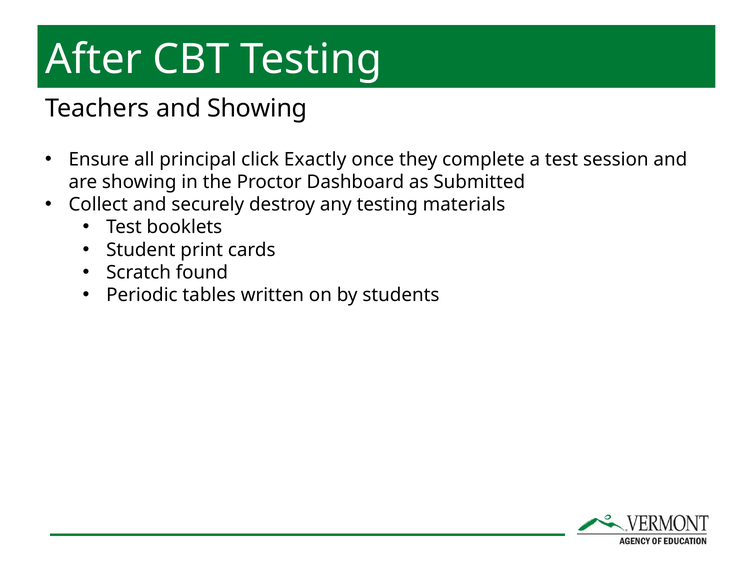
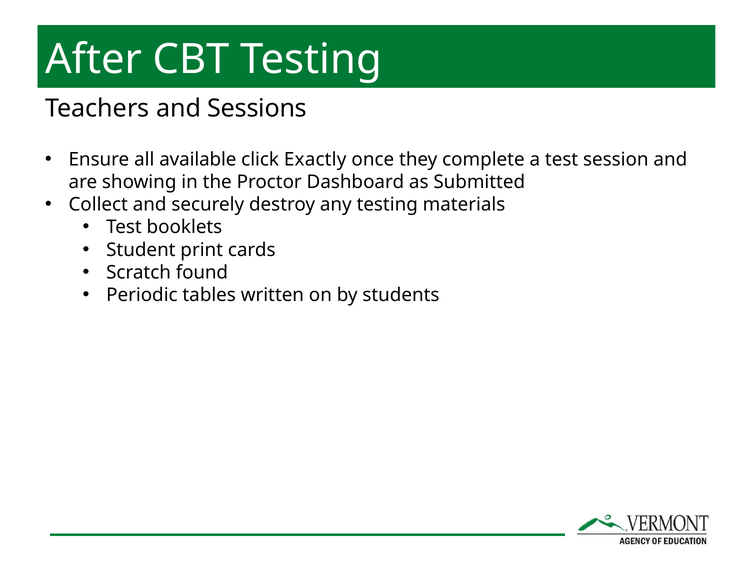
and Showing: Showing -> Sessions (257, 108)
principal: principal -> available (198, 159)
